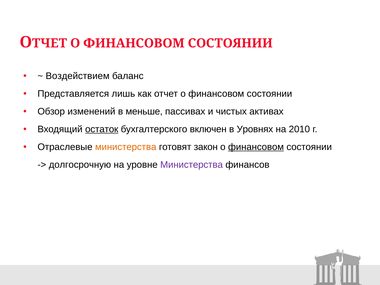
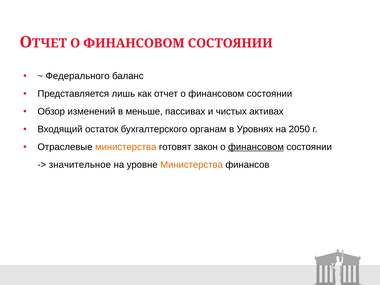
Воздействием: Воздействием -> Федерального (78, 76)
остаток underline: present -> none (102, 129)
включен: включен -> органам (208, 129)
2010: 2010 -> 2050 (299, 129)
долгосрочную: долгосрочную -> значительное (80, 165)
Министерства colour: purple -> orange (192, 165)
